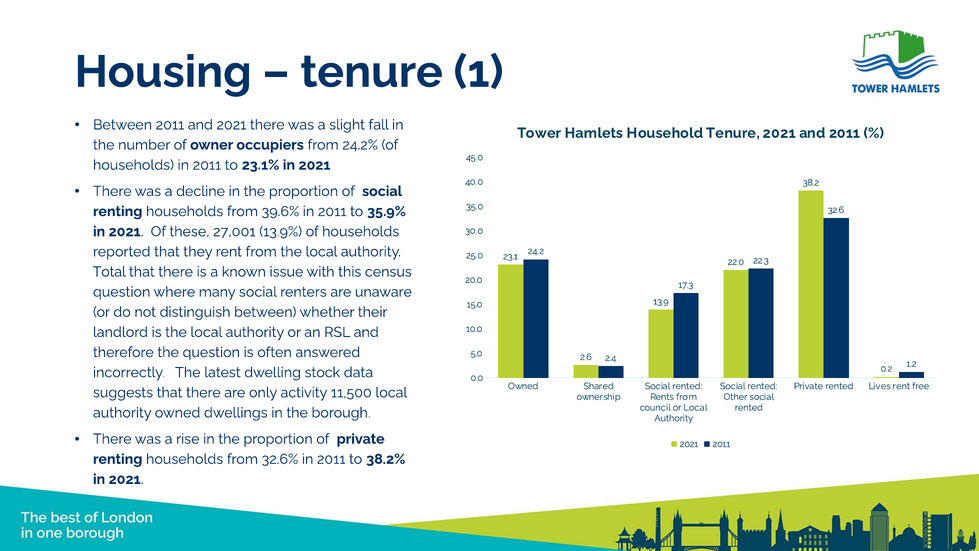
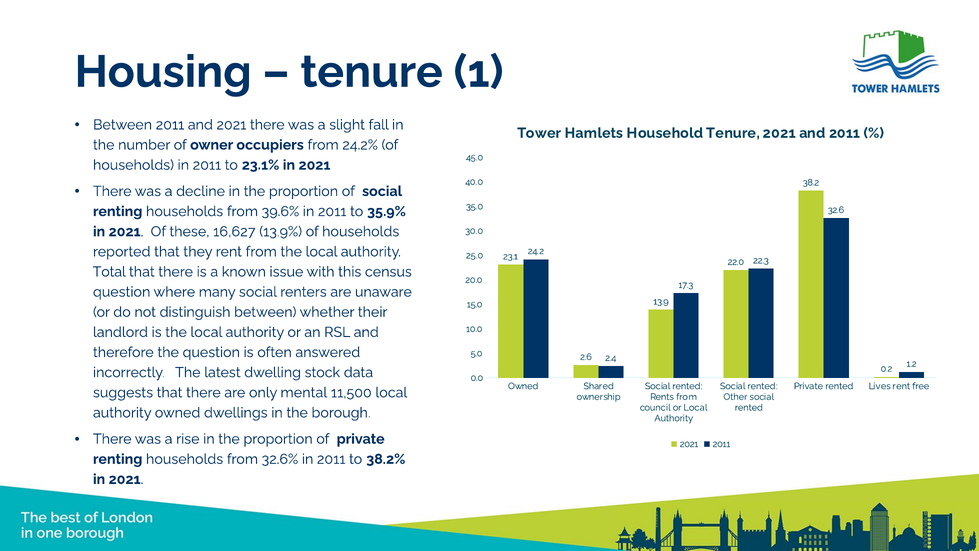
27,001: 27,001 -> 16,627 (234, 231)
activity: activity -> mental (304, 392)
